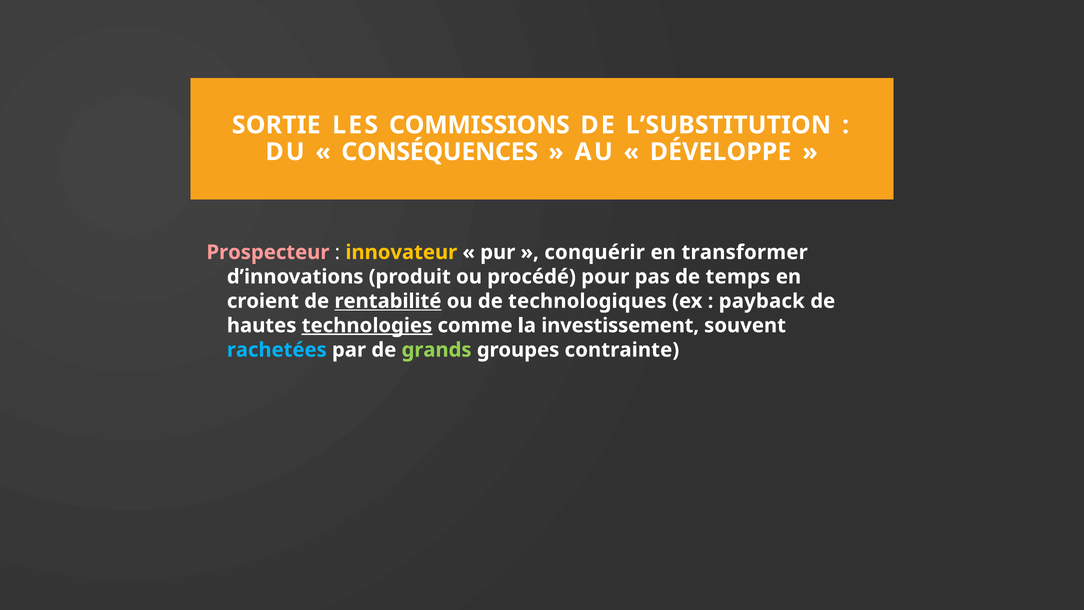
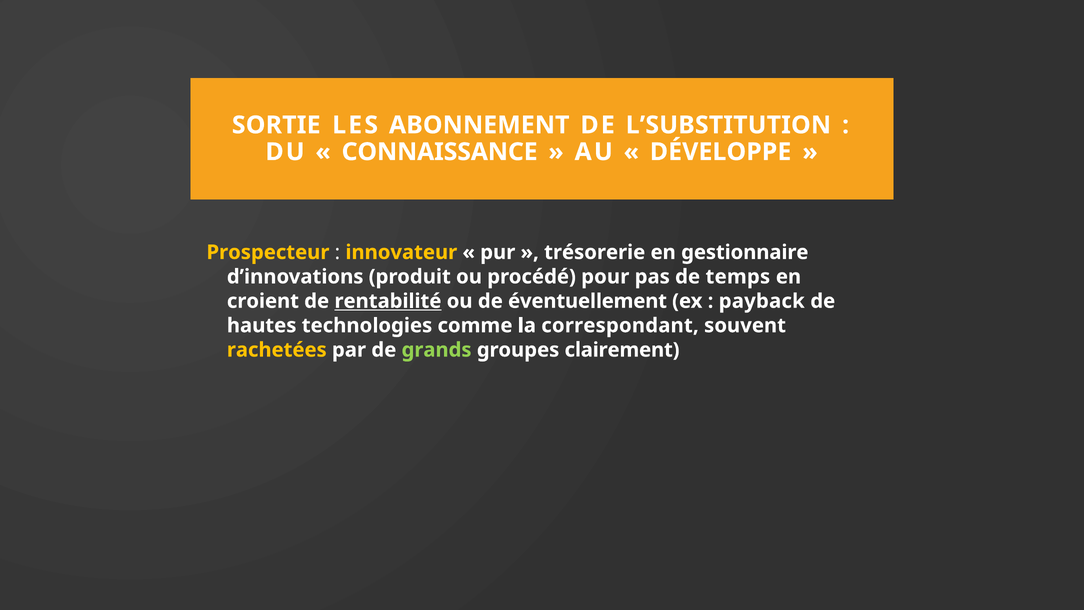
COMMISSIONS: COMMISSIONS -> ABONNEMENT (479, 125)
CONSÉQUENCES: CONSÉQUENCES -> CONNAISSANCE (440, 152)
Prospecteur colour: pink -> yellow (268, 252)
conquérir: conquérir -> trésorerie (595, 252)
transformer: transformer -> gestionnaire (745, 252)
technologiques: technologiques -> éventuellement (588, 301)
technologies underline: present -> none (367, 325)
investissement: investissement -> correspondant (620, 325)
rachetées colour: light blue -> yellow (277, 350)
contrainte: contrainte -> clairement (622, 350)
